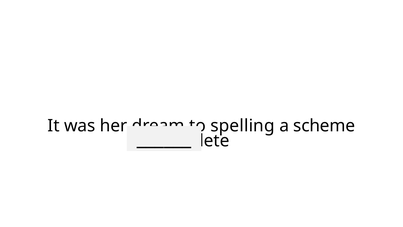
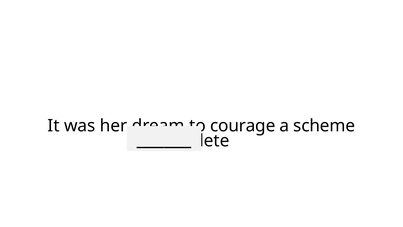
spelling: spelling -> courage (243, 126)
